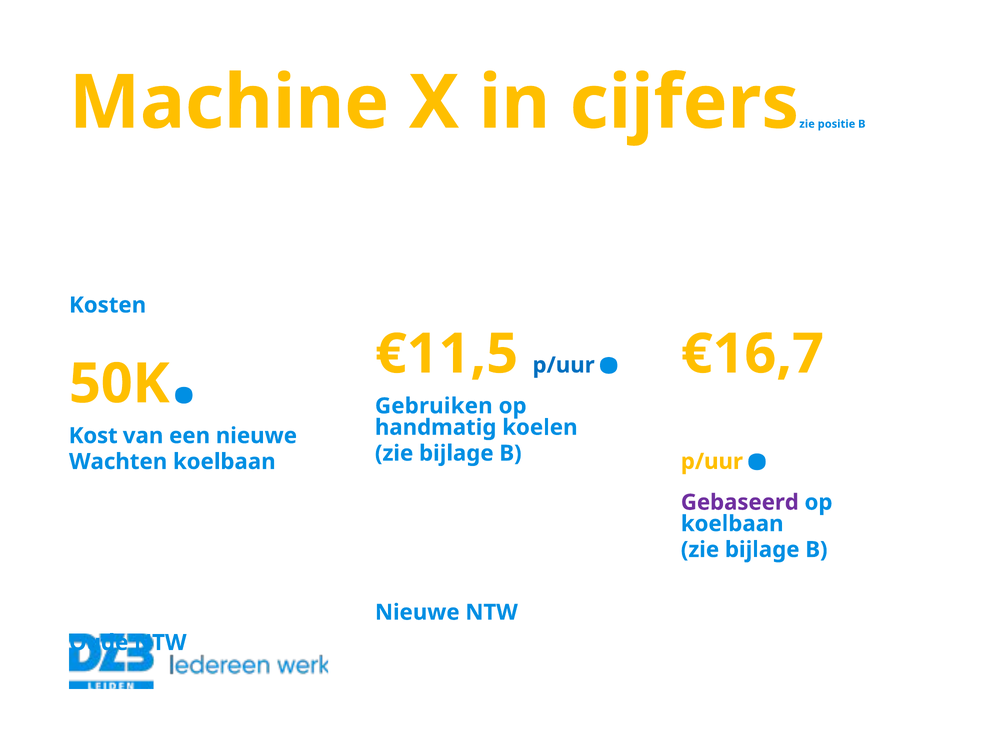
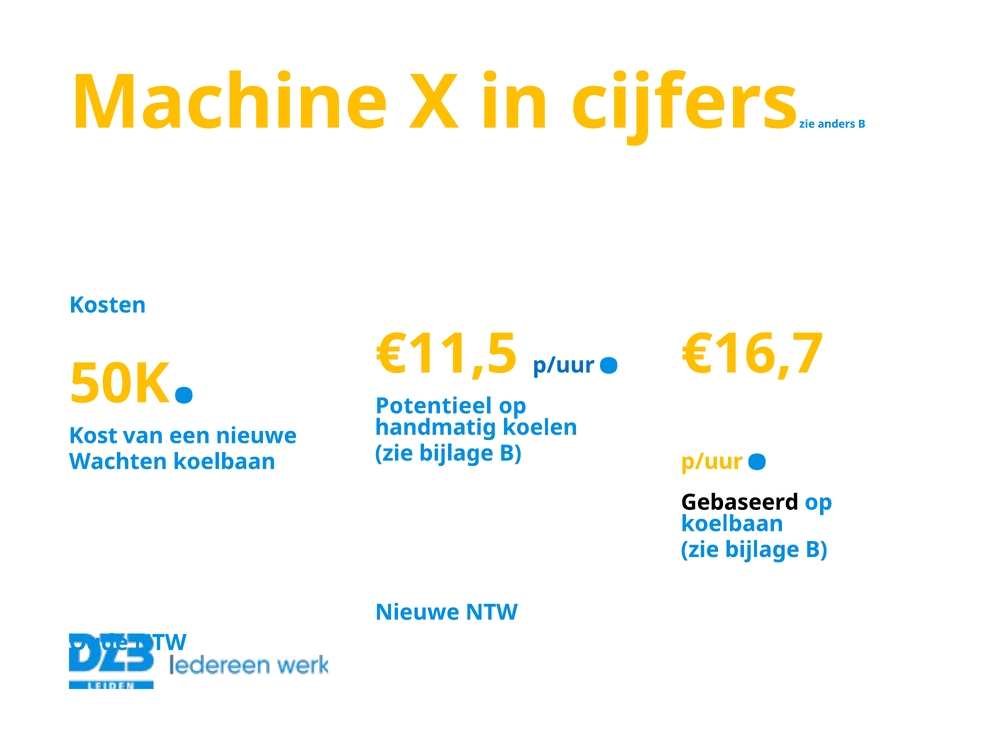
positie: positie -> anders (837, 124)
Gebruiken: Gebruiken -> Potentieel (434, 406)
Gebaseerd colour: purple -> black (740, 502)
